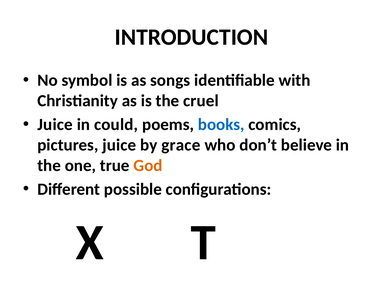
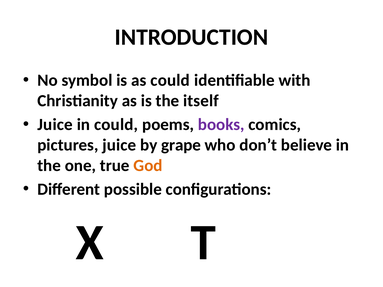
as songs: songs -> could (170, 80)
cruel: cruel -> itself (201, 101)
books colour: blue -> purple (221, 125)
grace: grace -> grape (181, 145)
